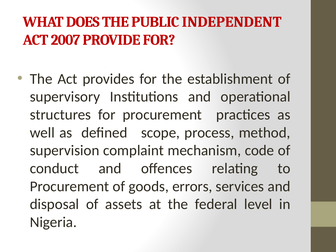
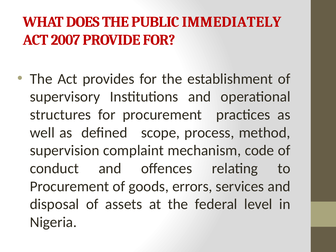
INDEPENDENT: INDEPENDENT -> IMMEDIATELY (232, 22)
